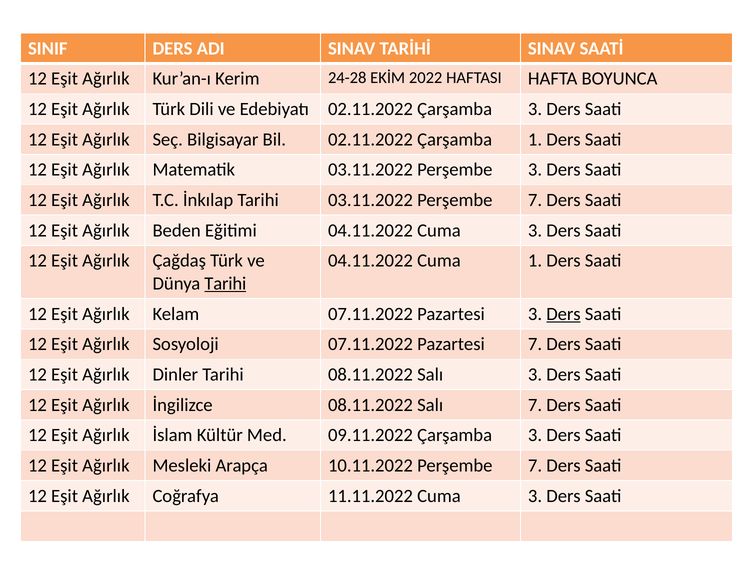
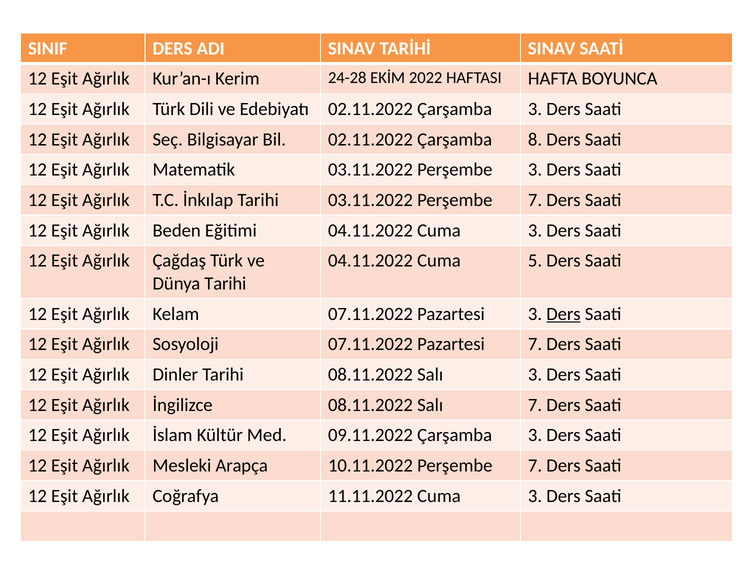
Çarşamba 1: 1 -> 8 (535, 139)
Cuma 1: 1 -> 5 (535, 260)
Tarihi underline: present -> none (225, 283)
